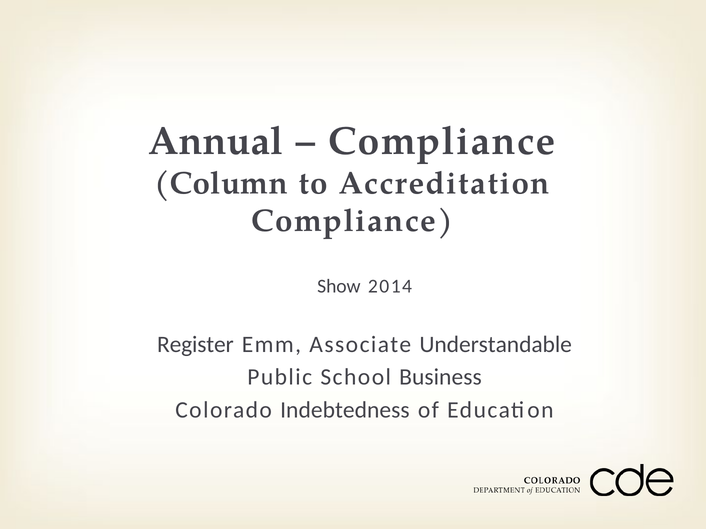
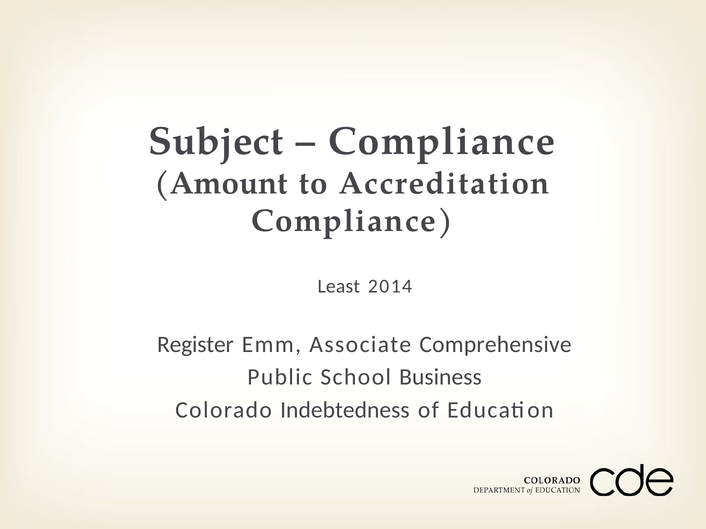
Annual: Annual -> Subject (216, 142)
Column: Column -> Amount (221, 183)
Show: Show -> Least (339, 286)
Understandable: Understandable -> Comprehensive (496, 345)
